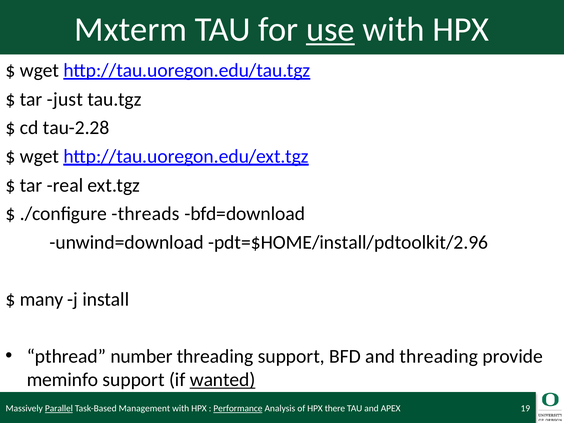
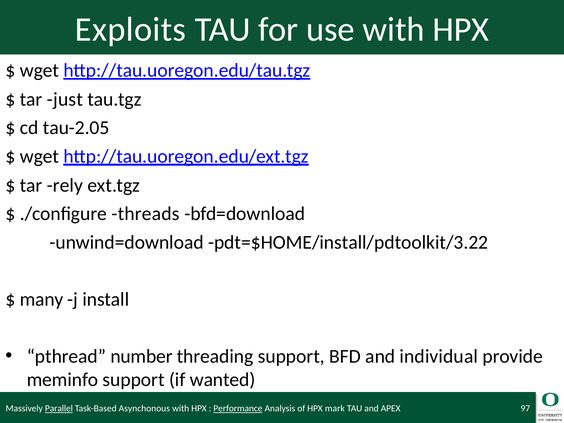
Mxterm: Mxterm -> Exploits (130, 29)
use underline: present -> none (330, 29)
tau-2.28: tau-2.28 -> tau-2.05 (76, 128)
real: real -> rely (65, 185)
pdt=$HOME/install/pdtoolkit/2.96: pdt=$HOME/install/pdtoolkit/2.96 -> pdt=$HOME/install/pdtoolkit/3.22 (348, 242)
and threading: threading -> individual (439, 356)
wanted underline: present -> none (223, 380)
Management: Management -> Asynchonous (144, 409)
there: there -> mark (335, 409)
19: 19 -> 97 (525, 408)
